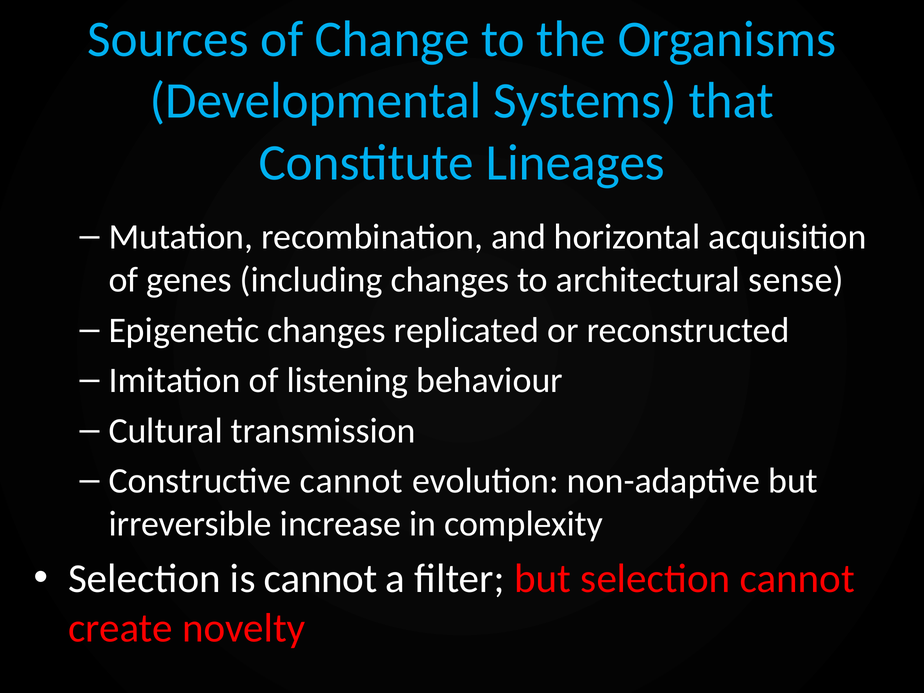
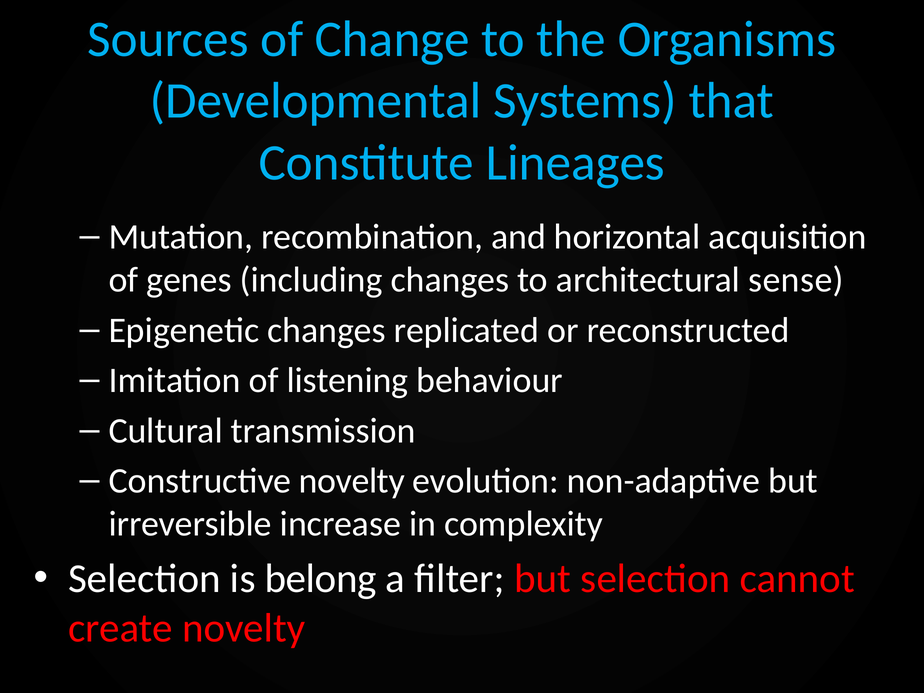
Constructive cannot: cannot -> novelty (352, 481)
is cannot: cannot -> belong (321, 579)
